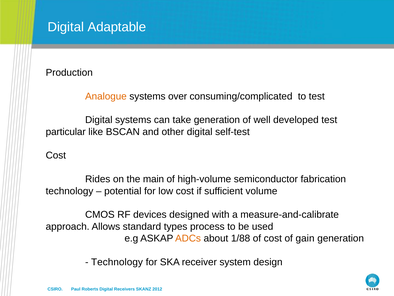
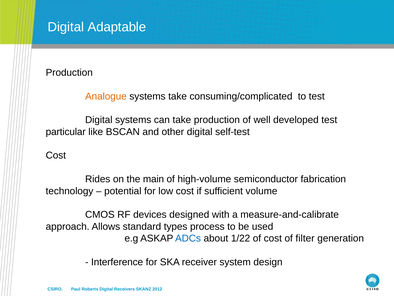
systems over: over -> take (178, 96)
take generation: generation -> production (217, 120)
ADCs colour: orange -> blue (188, 238)
1/88: 1/88 -> 1/22 (241, 238)
gain: gain -> filter (305, 238)
Technology: Technology -> Interference (117, 262)
